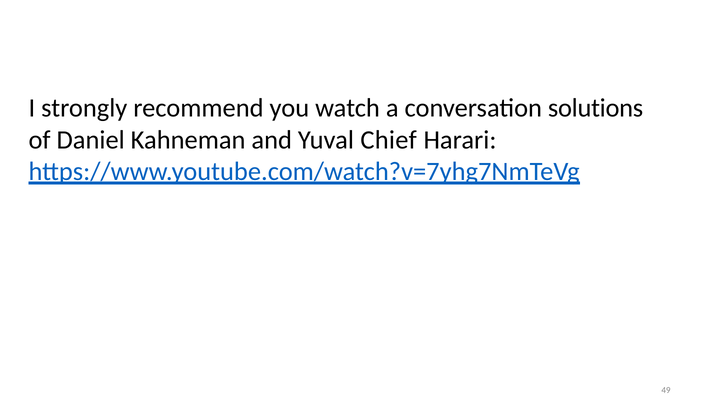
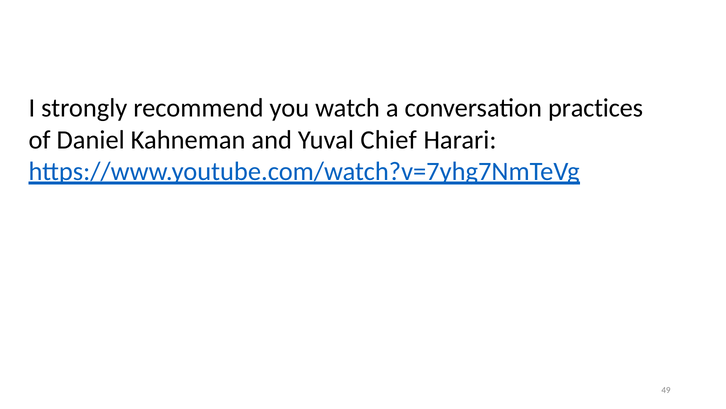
solutions: solutions -> practices (596, 108)
